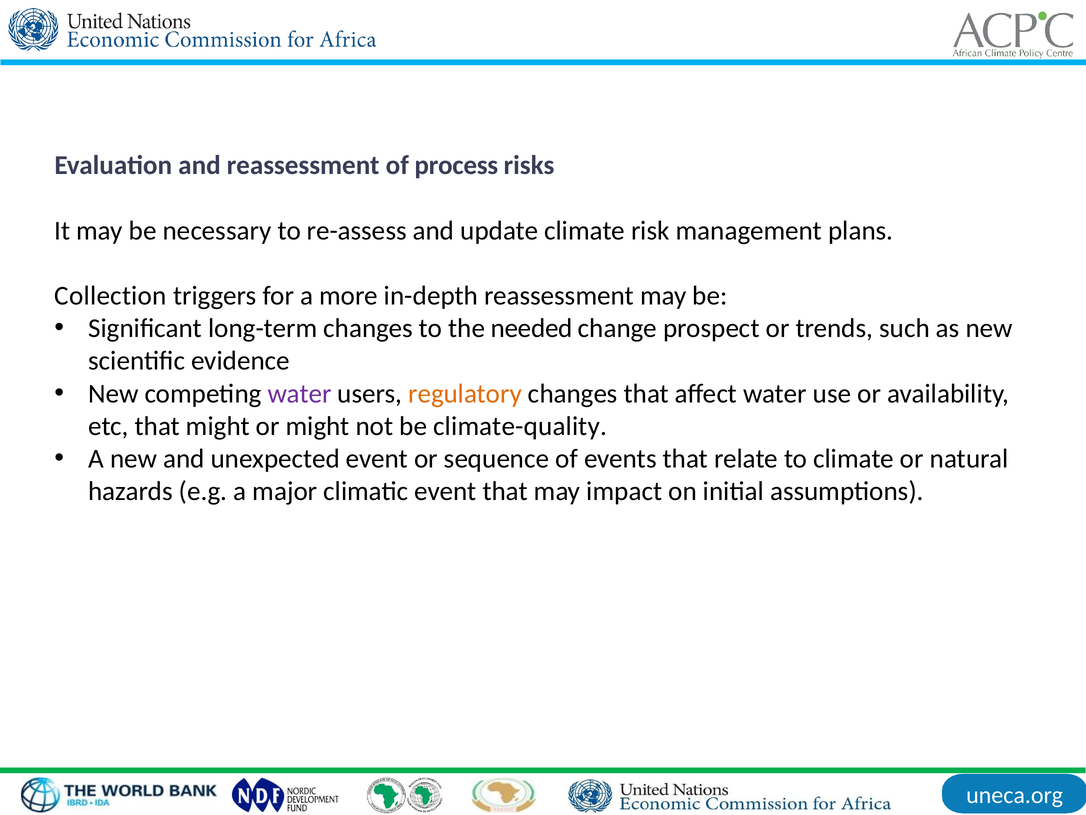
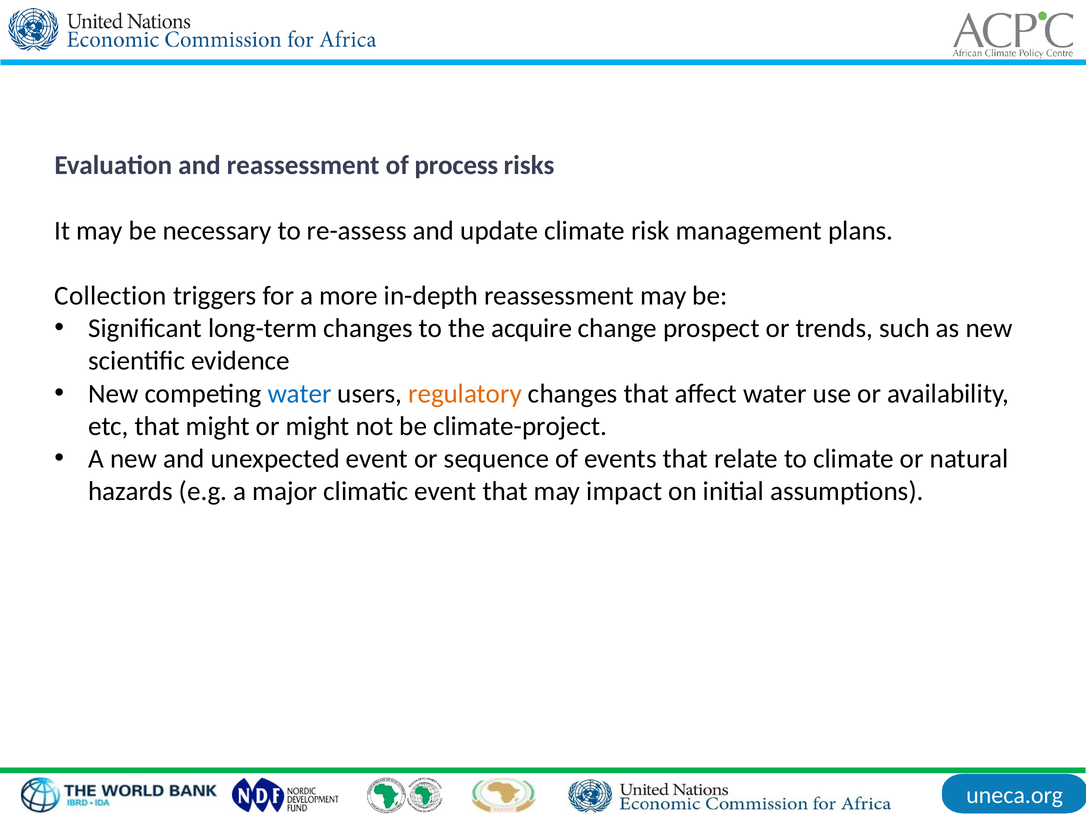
needed: needed -> acquire (532, 328)
water colour: purple -> blue (300, 393)
climate-quality: climate-quality -> climate-project (520, 426)
